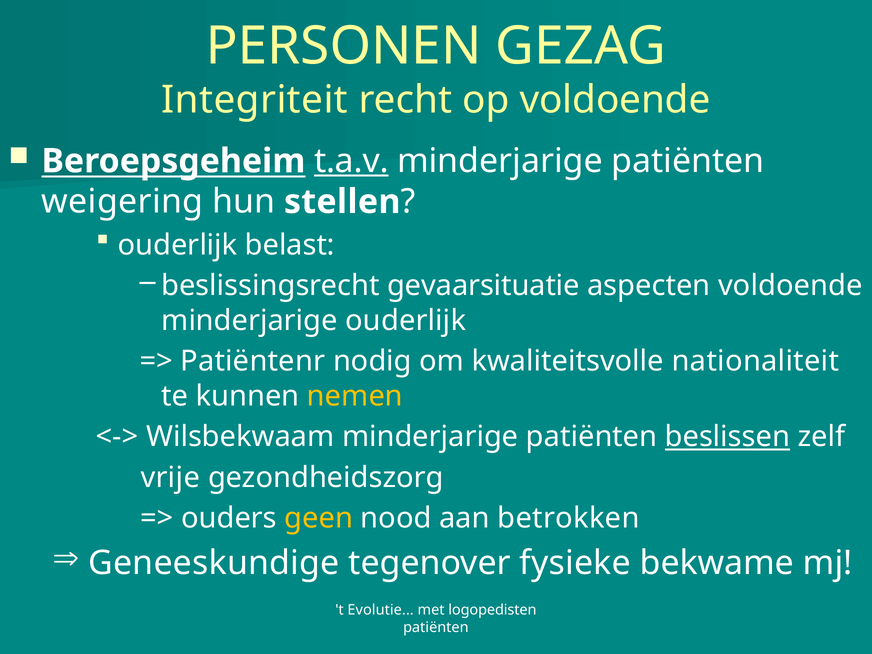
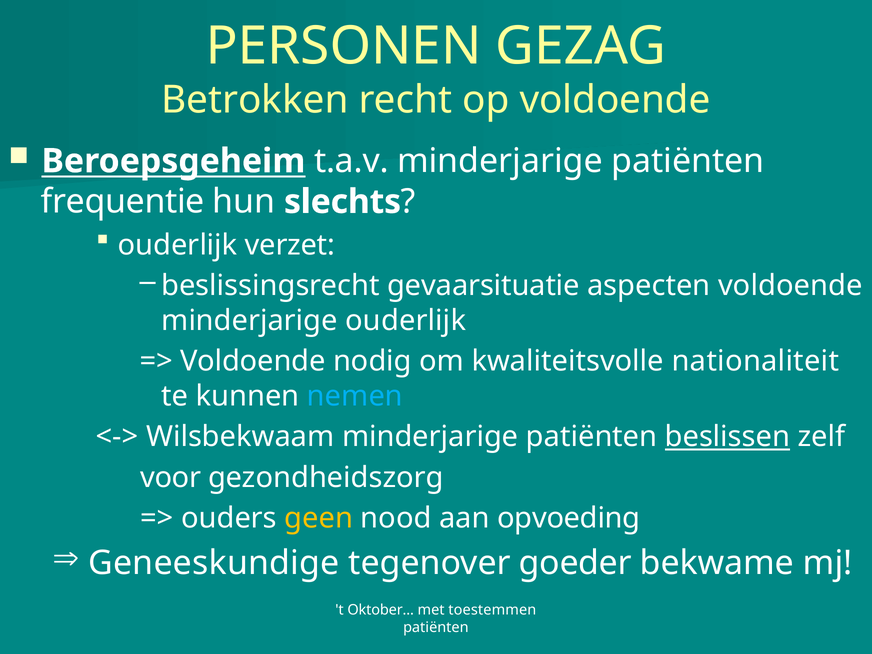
Integriteit: Integriteit -> Betrokken (255, 100)
t.a.v underline: present -> none (351, 161)
weigering: weigering -> frequentie (123, 202)
stellen: stellen -> slechts (343, 202)
belast: belast -> verzet (290, 245)
Patiëntenr: Patiëntenr -> Voldoende (253, 361)
nemen colour: yellow -> light blue (355, 396)
vrije: vrije -> voor (171, 478)
betrokken: betrokken -> opvoeding (569, 518)
fysieke: fysieke -> goeder (575, 563)
Evolutie: Evolutie -> Oktober (381, 610)
logopedisten: logopedisten -> toestemmen (492, 610)
